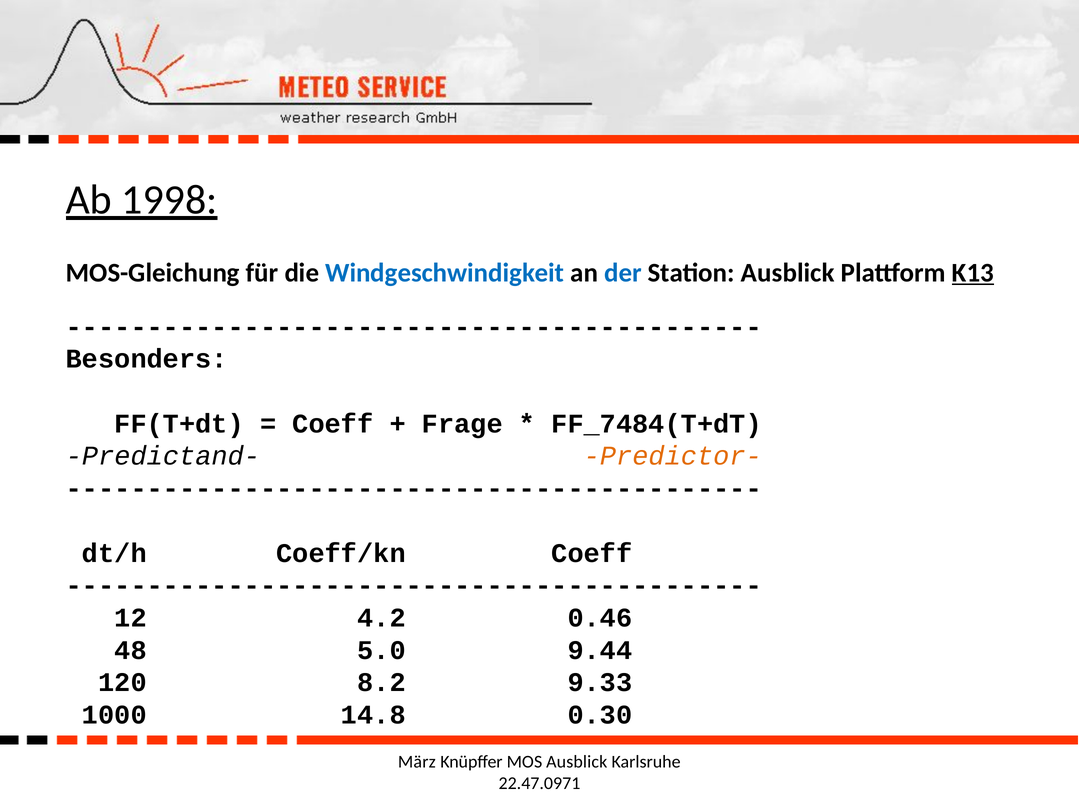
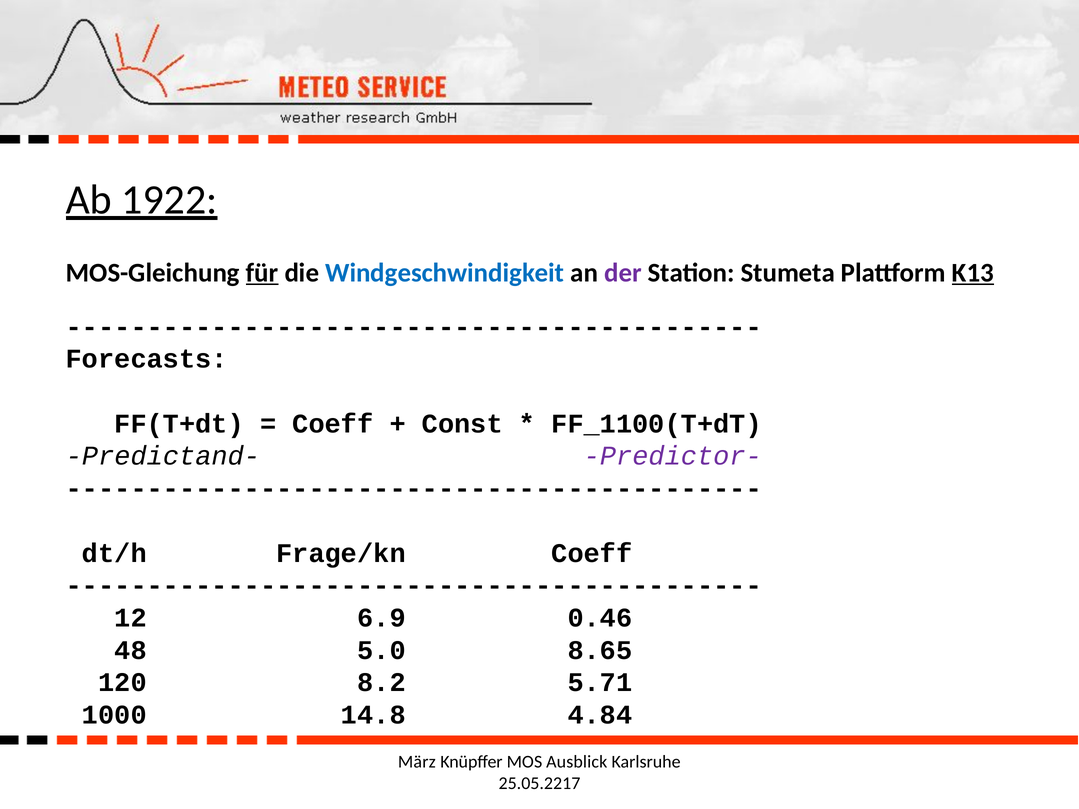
1998: 1998 -> 1922 (169, 200)
für underline: none -> present (262, 273)
der colour: blue -> purple (623, 273)
Station Ausblick: Ausblick -> Stumeta (788, 273)
Besonders: Besonders -> Forecasts (147, 359)
Frage: Frage -> Const (462, 424)
FF_7484(T+dT: FF_7484(T+dT -> FF_1100(T+dT (657, 424)
Predictor- colour: orange -> purple (673, 456)
Coeff/kn: Coeff/kn -> Frage/kn (341, 553)
4.2: 4.2 -> 6.9 (381, 618)
9.44: 9.44 -> 8.65 (600, 650)
9.33: 9.33 -> 5.71 (600, 683)
0.30: 0.30 -> 4.84 (600, 715)
22.47.0971: 22.47.0971 -> 25.05.2217 (539, 784)
